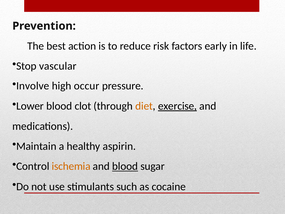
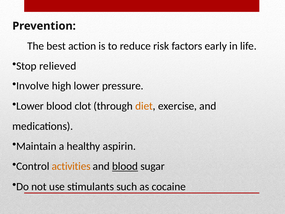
vascular: vascular -> relieved (58, 66)
high occur: occur -> lower (87, 86)
exercise underline: present -> none (177, 106)
ischemia: ischemia -> activities (71, 166)
